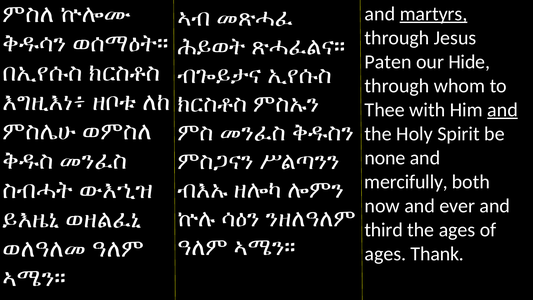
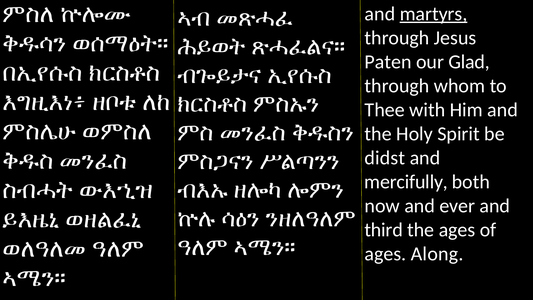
Hide: Hide -> Glad (469, 62)
and underline: present -> none (503, 110)
none: none -> didst (385, 158)
Thank: Thank -> Along (437, 254)
